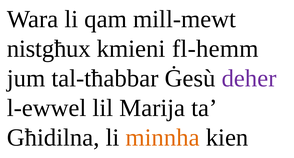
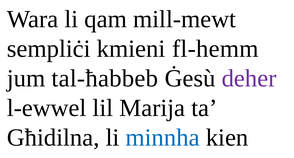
nistgħux: nistgħux -> sempliċi (49, 49)
tal-tħabbar: tal-tħabbar -> tal-ħabbeb (105, 79)
minnha colour: orange -> blue (163, 138)
